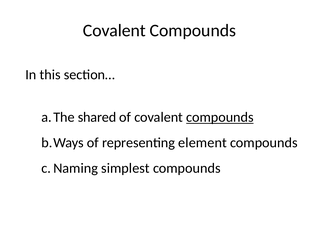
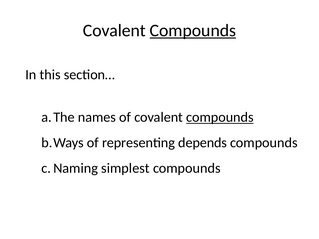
Compounds underline: none -> present (193, 30)
shared: shared -> names (97, 117)
element: element -> depends (203, 143)
